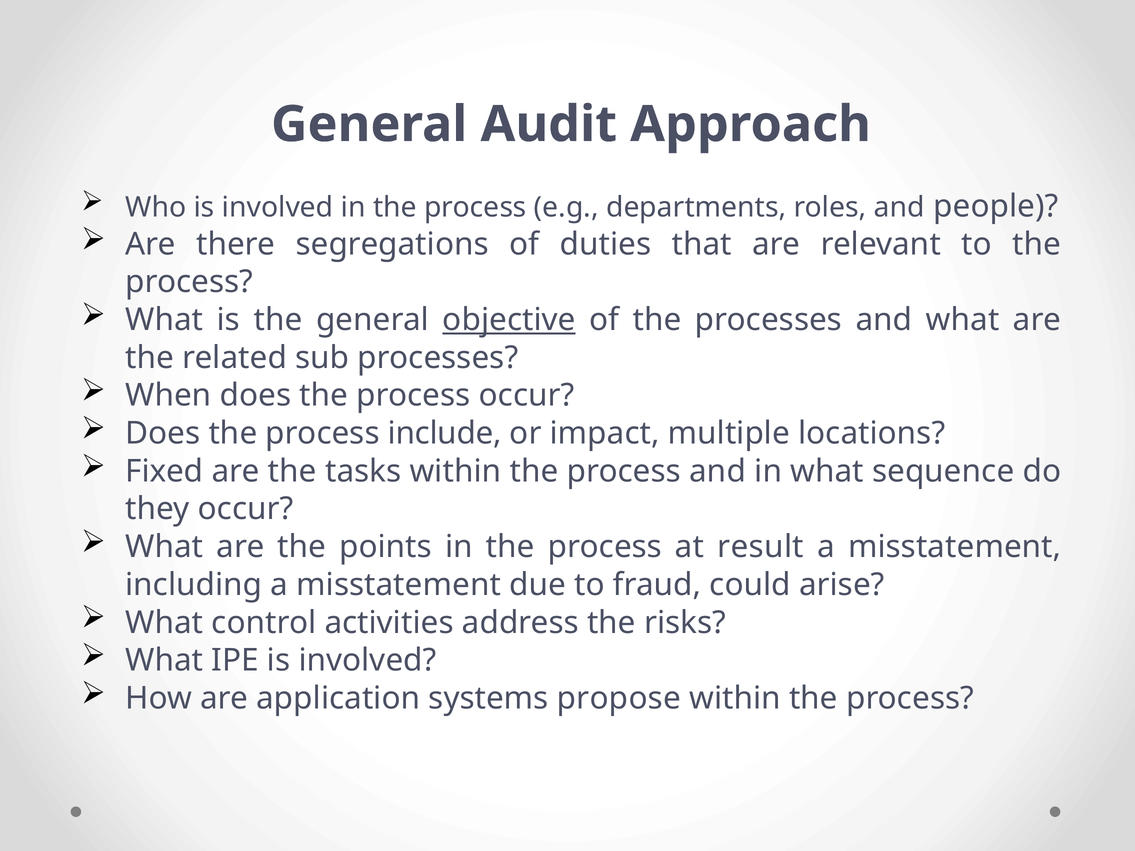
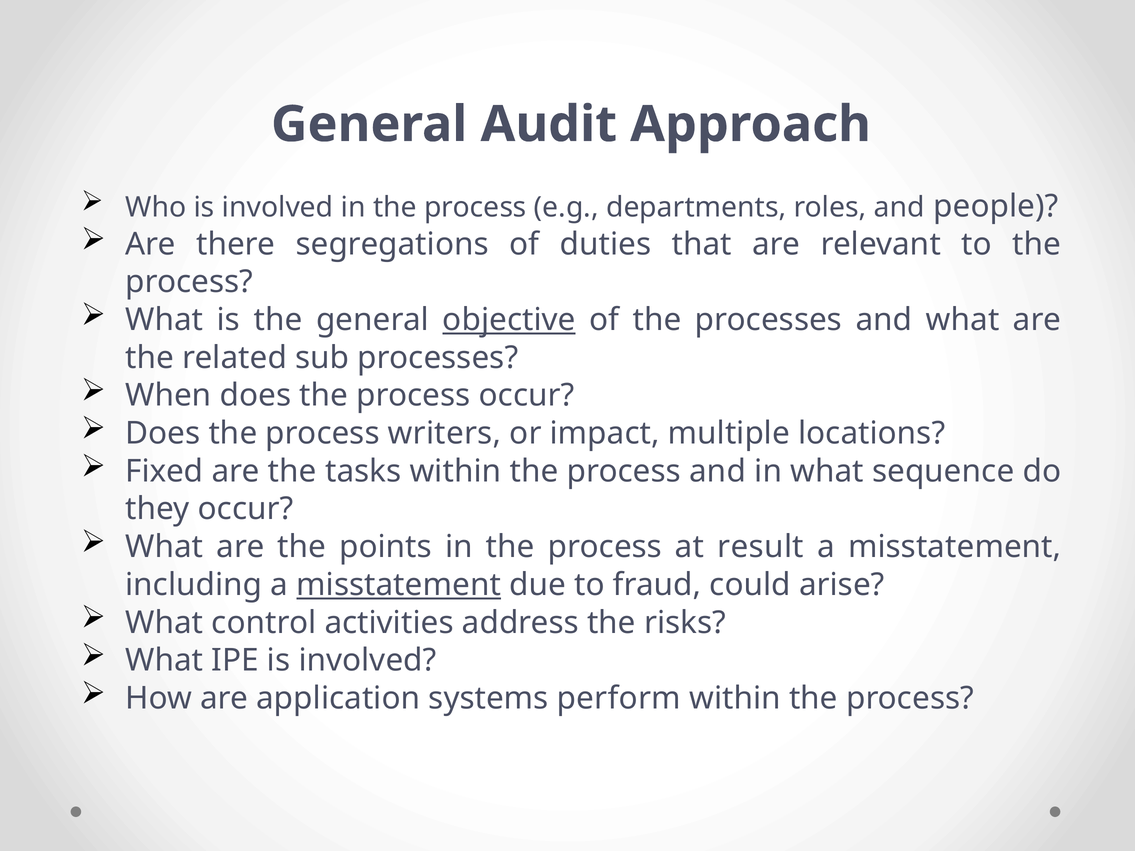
include: include -> writers (444, 434)
misstatement underline: none -> present (399, 585)
propose: propose -> perform (619, 698)
